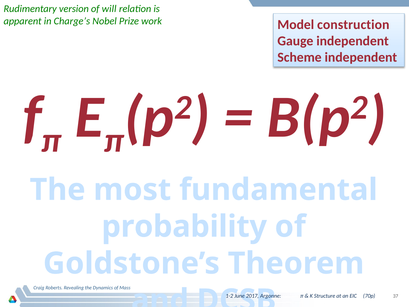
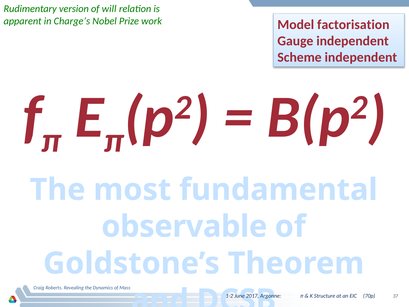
construction: construction -> factorisation (353, 25)
probability: probability -> observable (184, 226)
